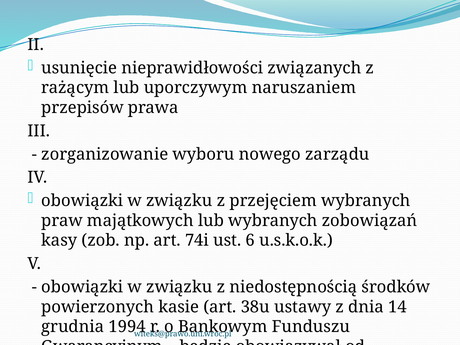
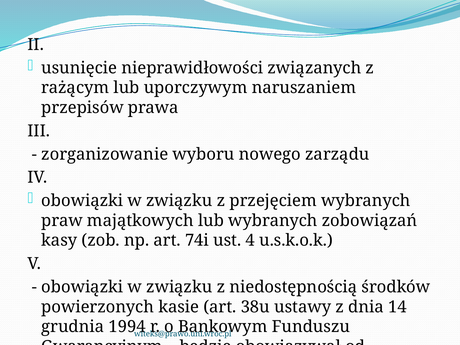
6: 6 -> 4 (250, 241)
